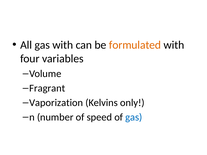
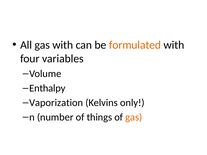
Fragrant: Fragrant -> Enthalpy (47, 88)
speed: speed -> things (99, 117)
gas colour: blue -> orange (134, 117)
